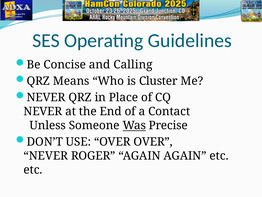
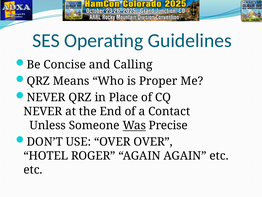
Cluster: Cluster -> Proper (158, 81)
NEVER: NEVER -> HOTEL (46, 155)
